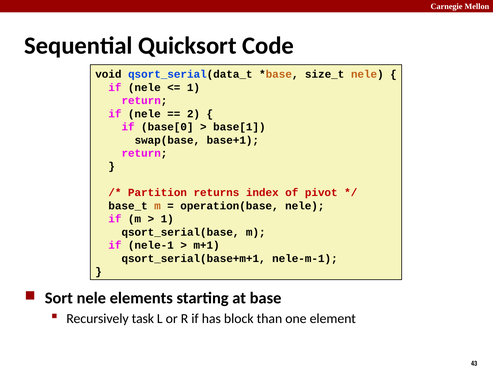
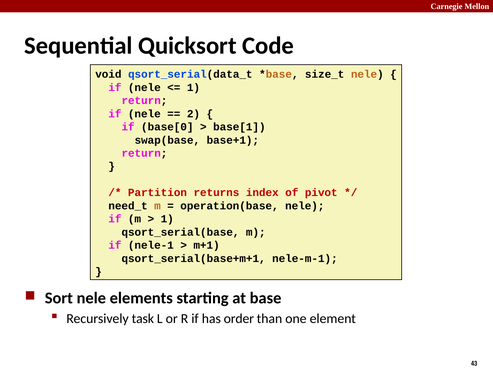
base_t: base_t -> need_t (128, 206)
block: block -> order (239, 319)
